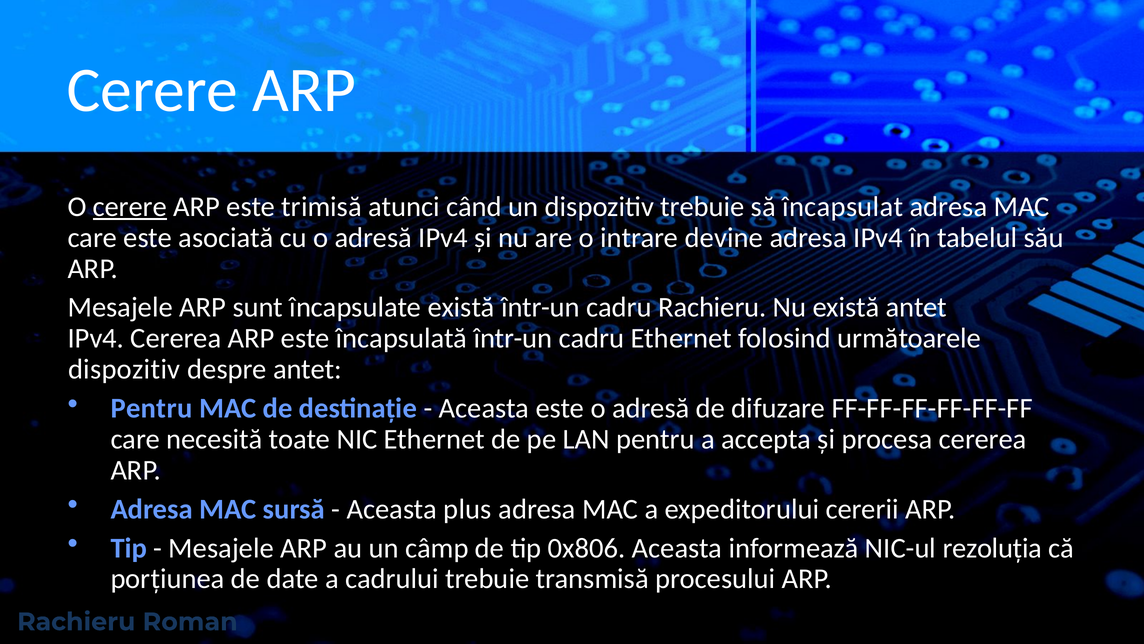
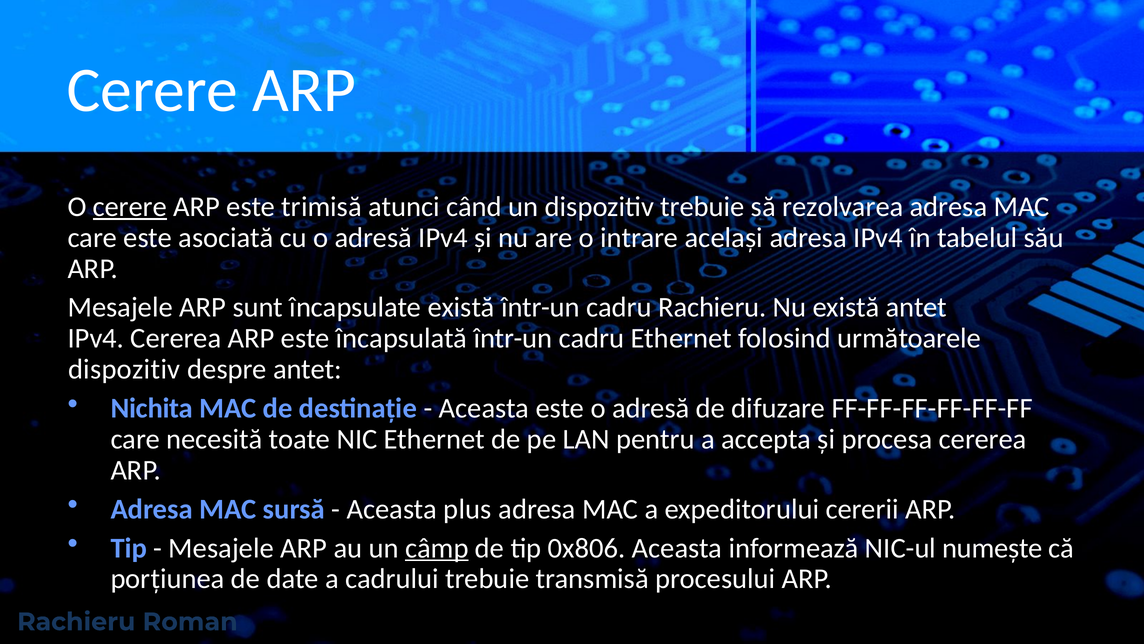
încapsulat: încapsulat -> rezolvarea (843, 207)
devine: devine -> același (724, 238)
Pentru: Pentru -> Nichita (152, 408)
câmp underline: none -> present (437, 548)
rezoluția: rezoluția -> numește (992, 548)
